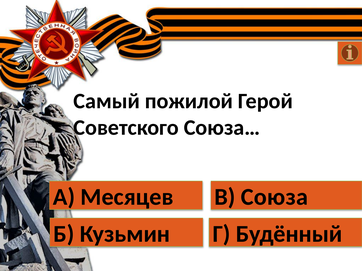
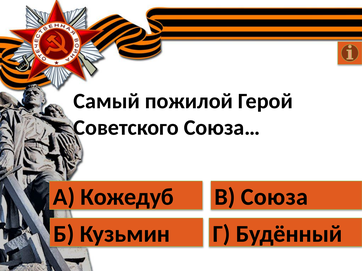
Месяцев: Месяцев -> Кожедуб (127, 197)
